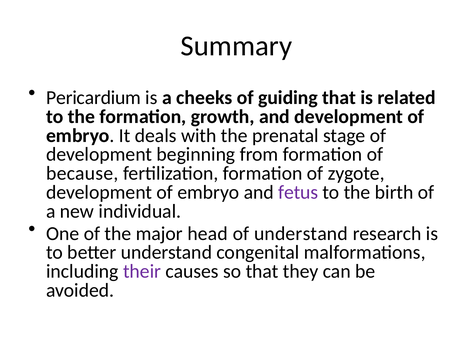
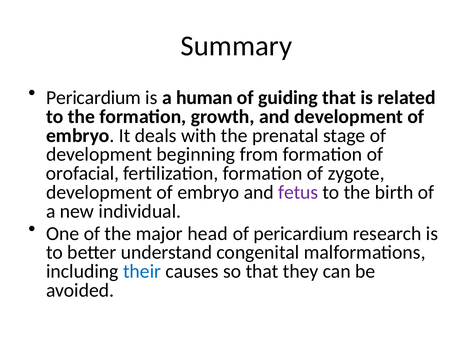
cheeks: cheeks -> human (204, 98)
because: because -> orofacial (82, 173)
of understand: understand -> pericardium (301, 233)
their colour: purple -> blue (142, 271)
